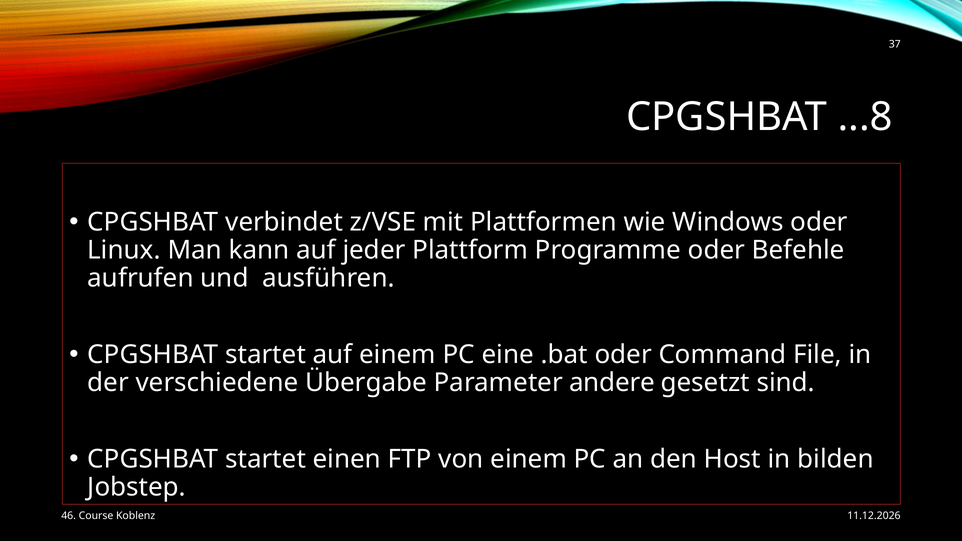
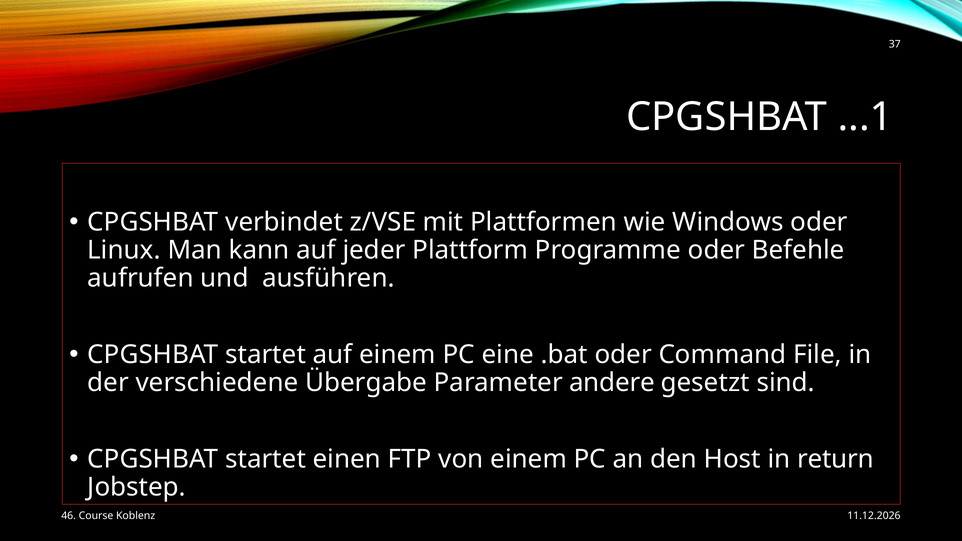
...8: ...8 -> ...1 (865, 117)
bilden: bilden -> return (836, 459)
